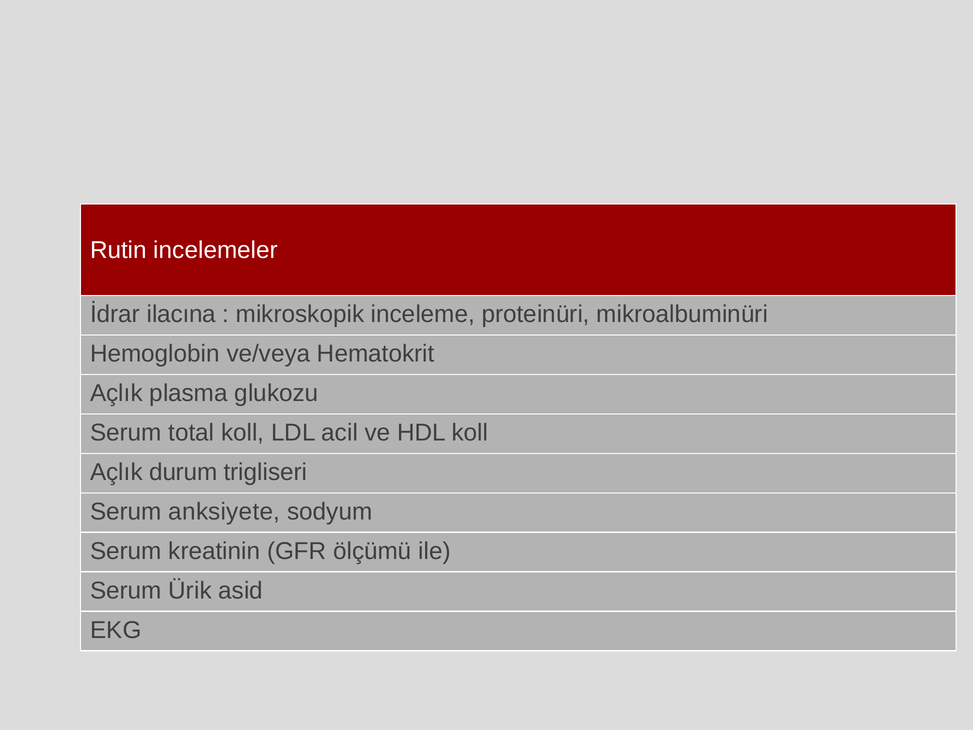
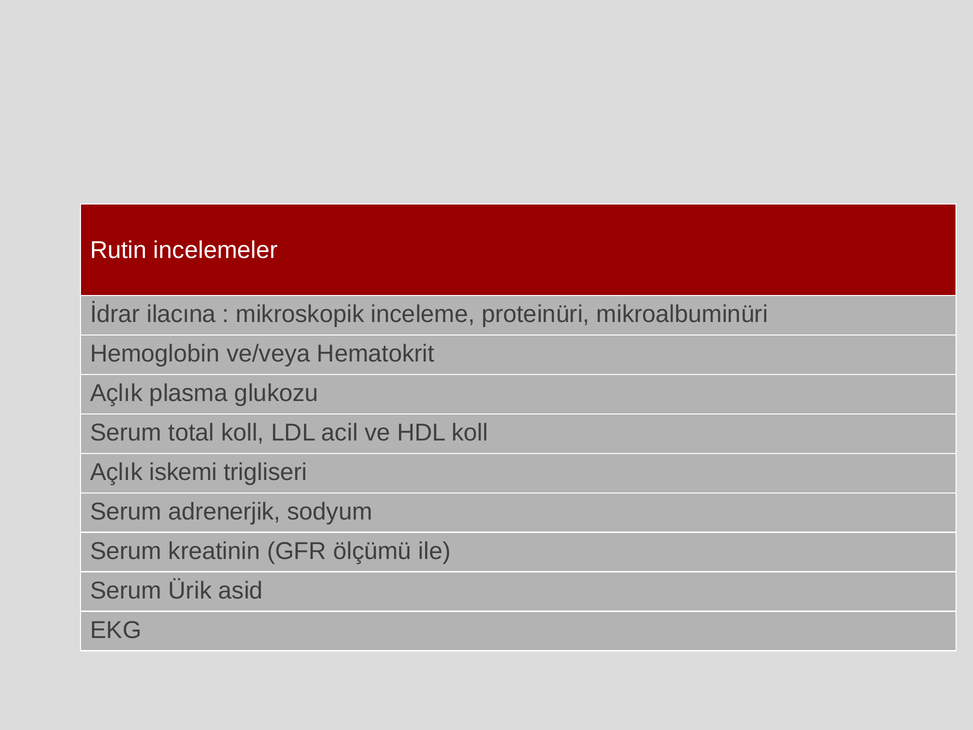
durum: durum -> iskemi (183, 472)
anksiyete: anksiyete -> adrenerjik (225, 512)
